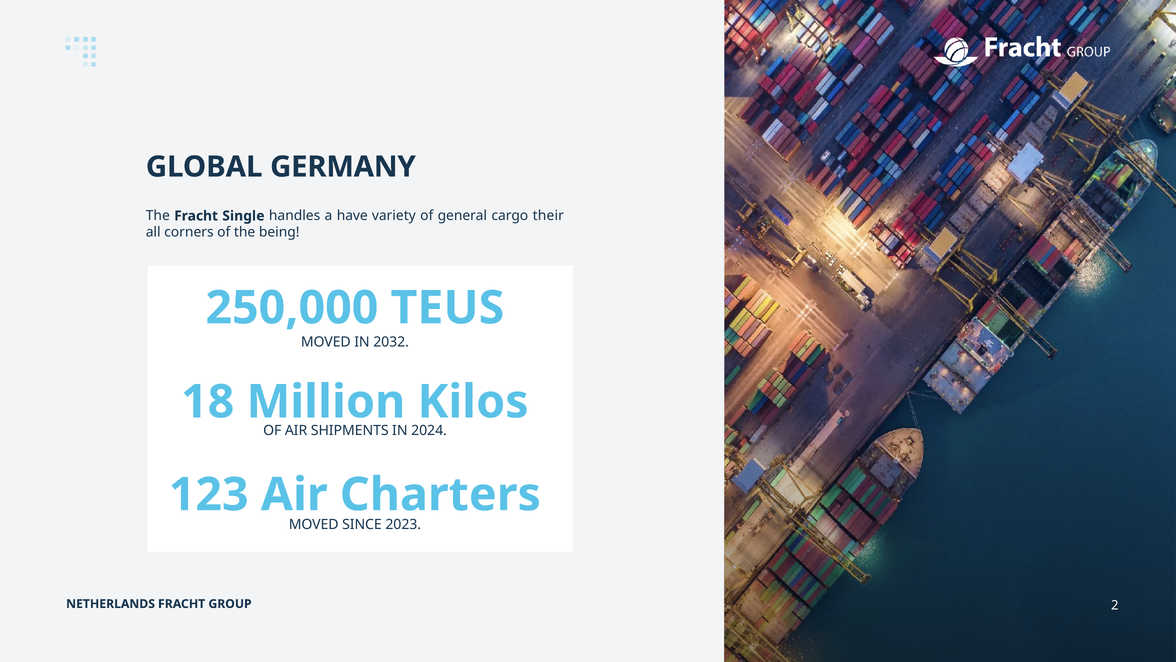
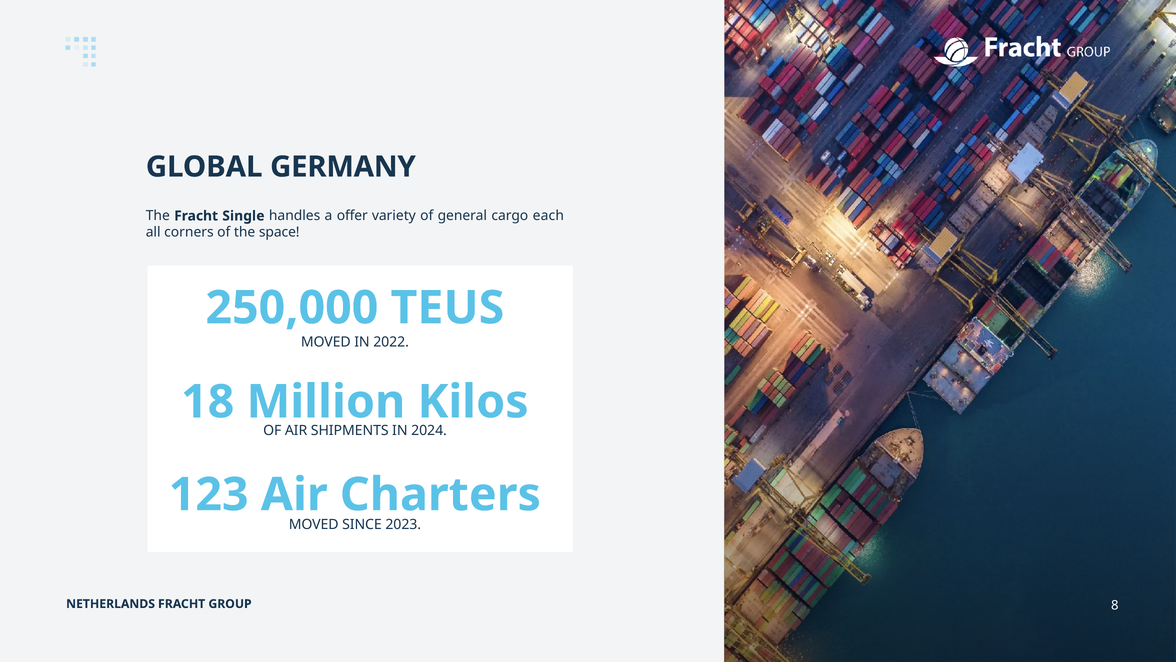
have: have -> offer (352, 216)
their: their -> each (548, 216)
being: being -> space (279, 232)
2032: 2032 -> 2022 (391, 342)
2: 2 -> 8 (1115, 605)
